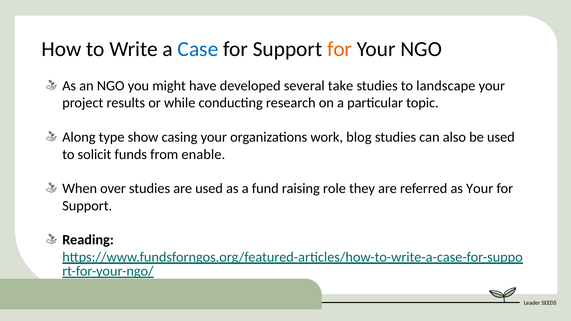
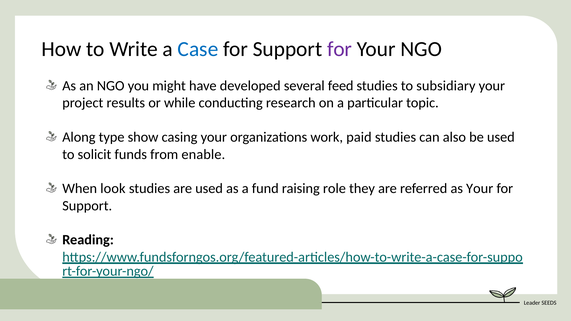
for colour: orange -> purple (340, 49)
take: take -> feed (341, 86)
landscape: landscape -> subsidiary (446, 86)
blog: blog -> paid (359, 137)
over: over -> look (113, 189)
